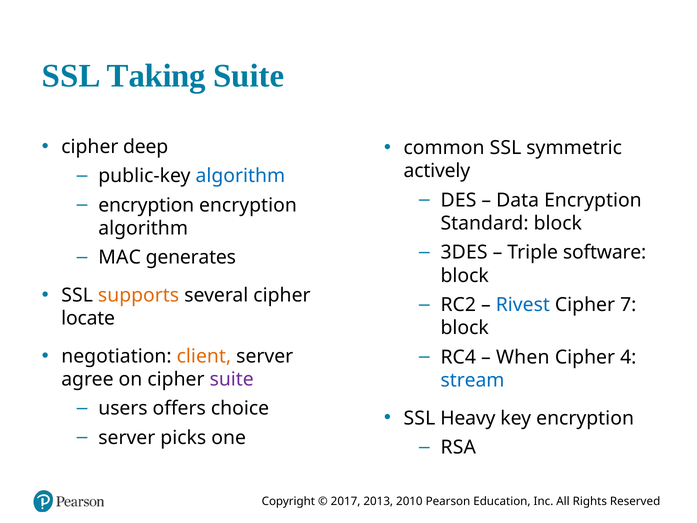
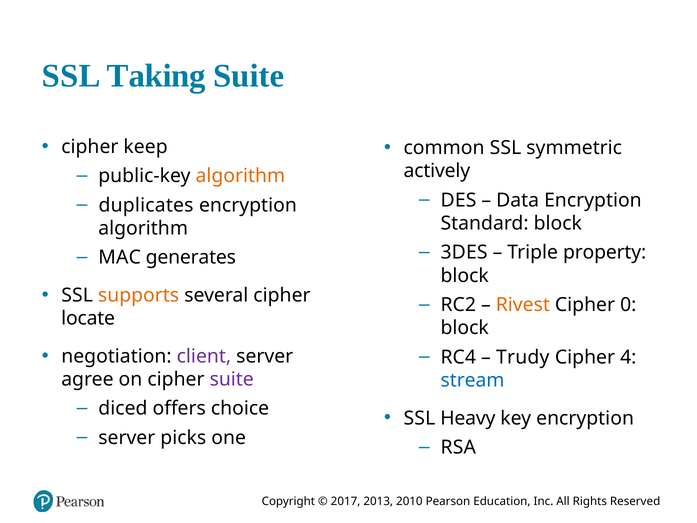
deep: deep -> keep (146, 147)
algorithm colour: blue -> orange (240, 176)
encryption: encryption -> duplicates (146, 205)
software: software -> property (605, 252)
Rivest colour: blue -> orange (523, 305)
7: 7 -> 0 (628, 305)
client colour: orange -> purple (204, 356)
When: When -> Trudy (523, 357)
users: users -> diced (123, 408)
